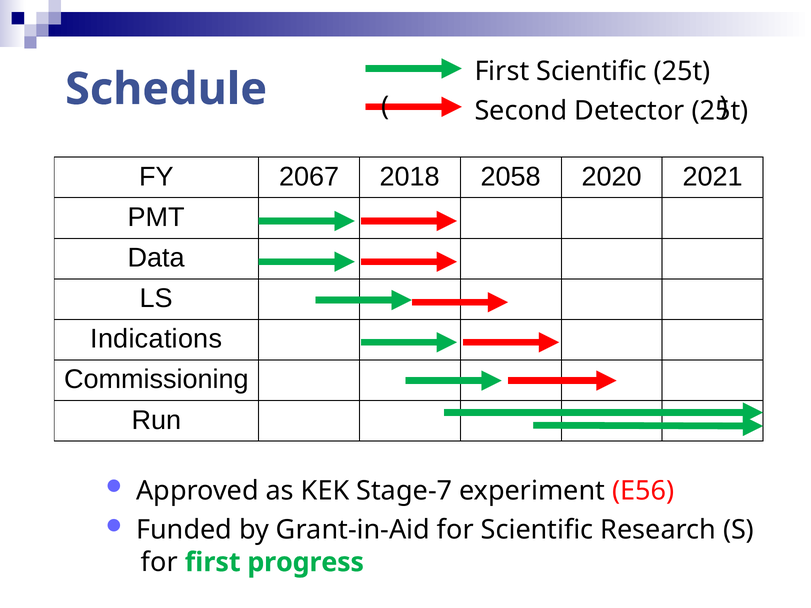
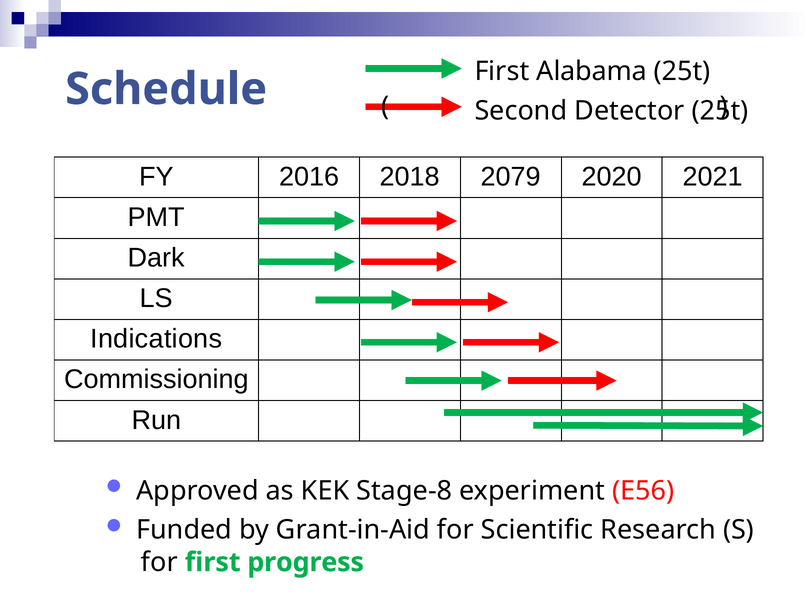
First Scientific: Scientific -> Alabama (592, 71)
2067: 2067 -> 2016 (309, 177)
2058: 2058 -> 2079 (511, 177)
Data: Data -> Dark (156, 258)
Stage-7: Stage-7 -> Stage-8 (404, 491)
